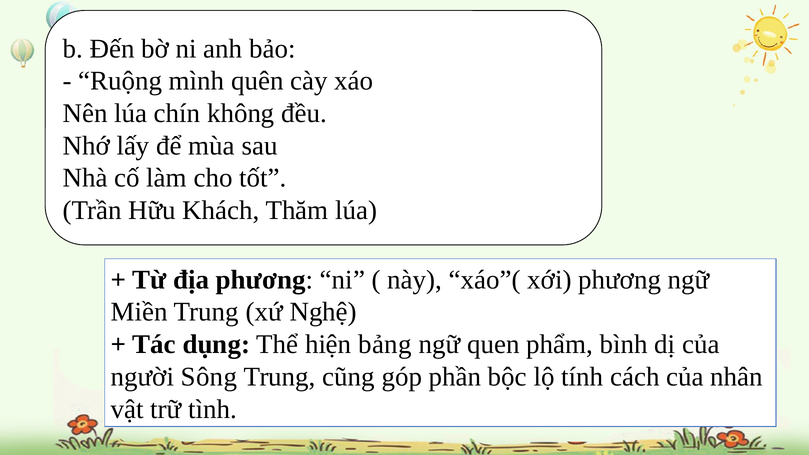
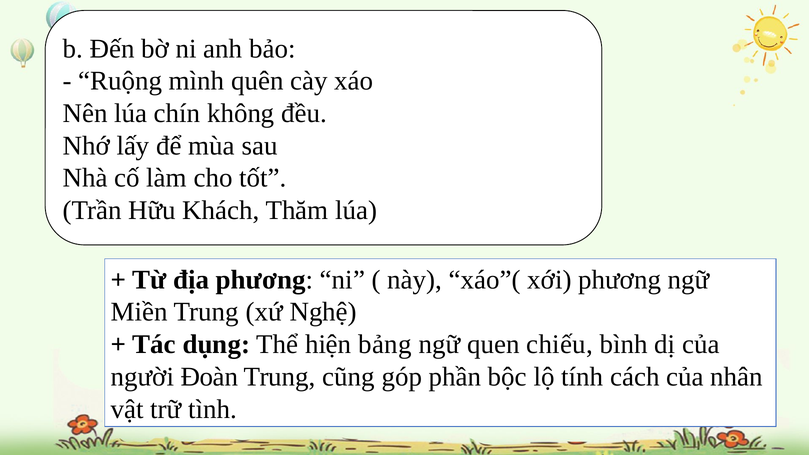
phẩm: phẩm -> chiếu (560, 344)
Sông: Sông -> Đoàn (209, 377)
